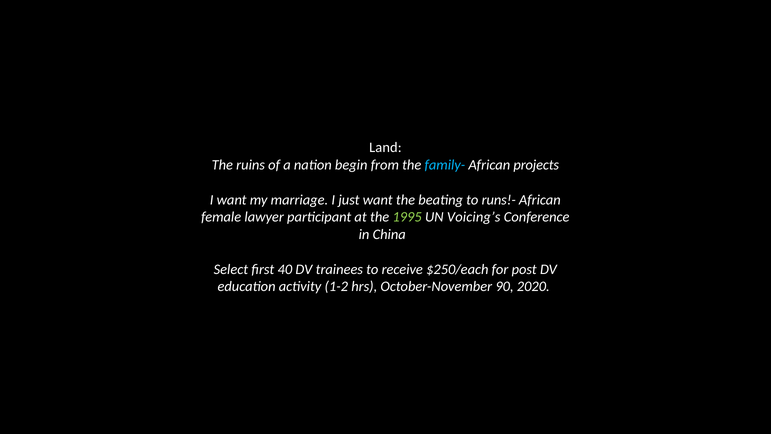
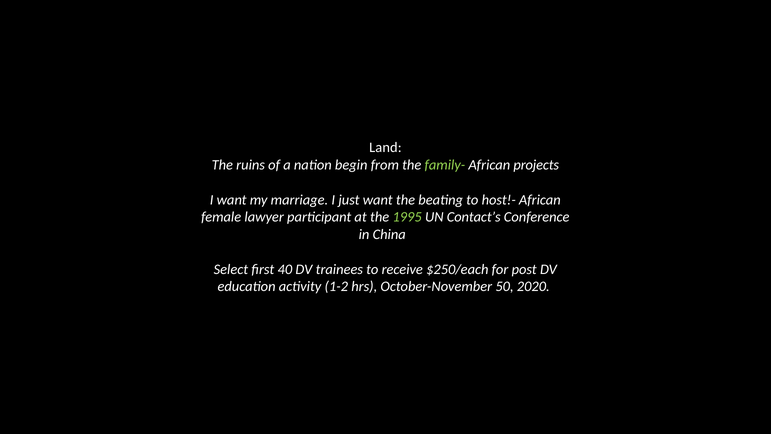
family- colour: light blue -> light green (445, 165)
runs!-: runs!- -> host!- (499, 200)
Voicing’s: Voicing’s -> Contact’s (474, 217)
90: 90 -> 50 (505, 286)
